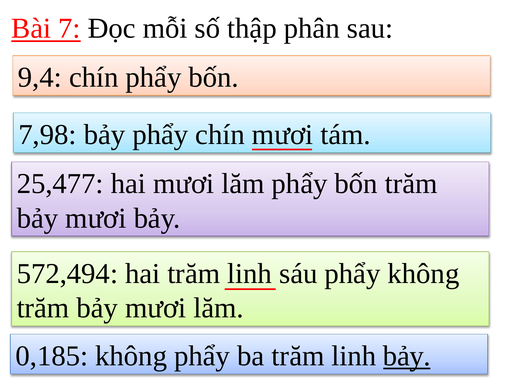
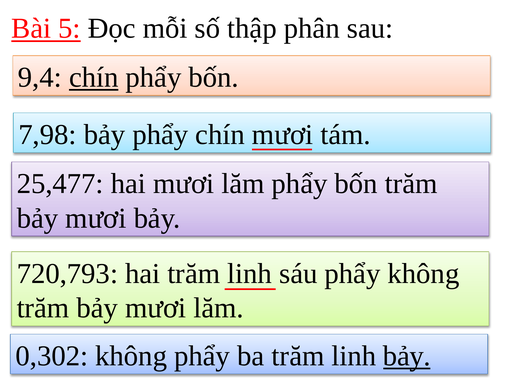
7: 7 -> 5 (69, 28)
chín underline: none -> present (94, 77)
572,494: 572,494 -> 720,793 (67, 273)
0,185: 0,185 -> 0,302 (52, 356)
